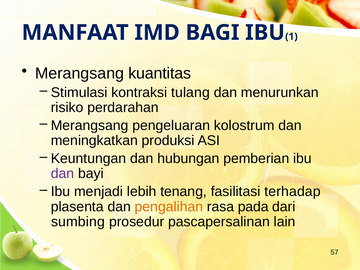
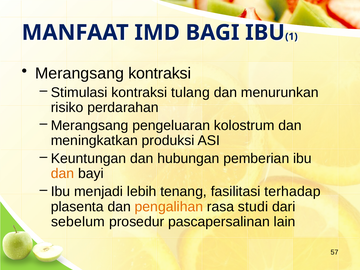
Merangsang kuantitas: kuantitas -> kontraksi (160, 73)
dan colour: purple -> orange (63, 174)
pada: pada -> studi (253, 207)
sumbing: sumbing -> sebelum (78, 222)
